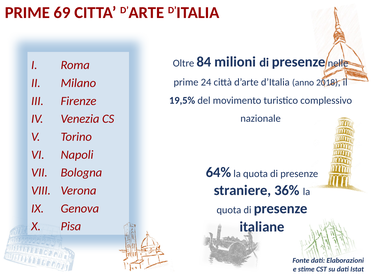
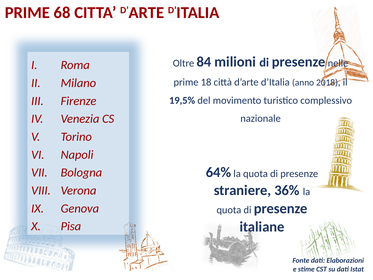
69: 69 -> 68 (62, 13)
24: 24 -> 18 (206, 82)
